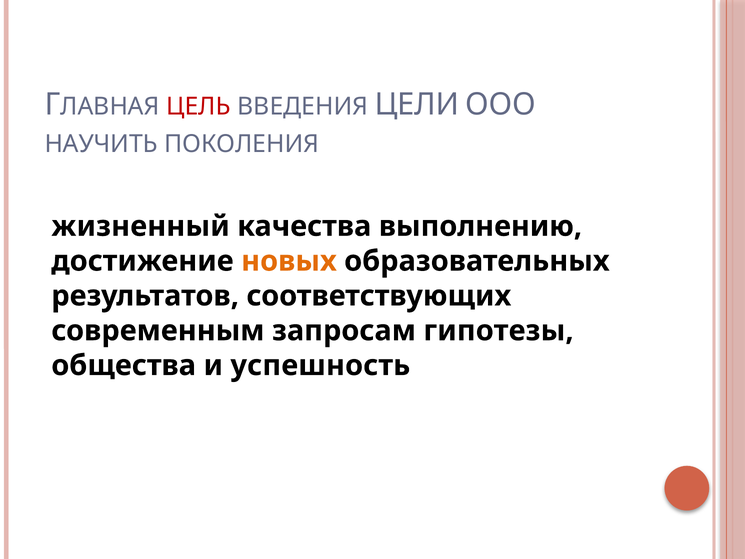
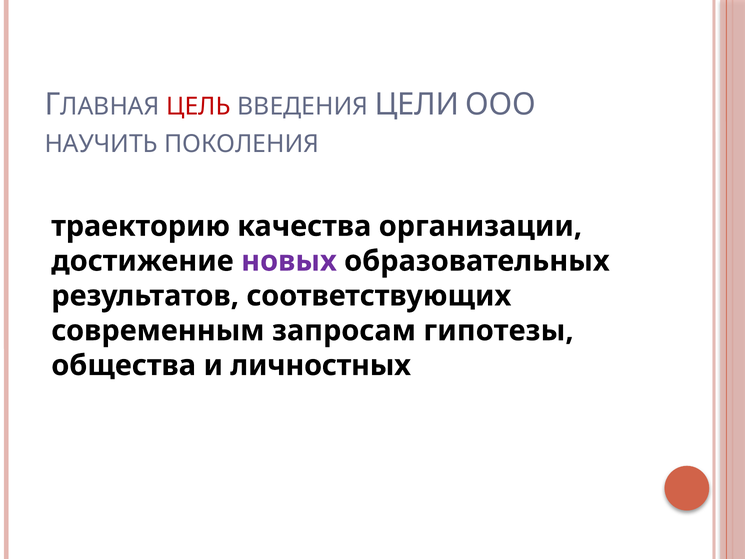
жизненный: жизненный -> траекторию (141, 226)
выполнению: выполнению -> организации (480, 226)
новых colour: orange -> purple (289, 261)
успешность: успешность -> личностных (321, 365)
